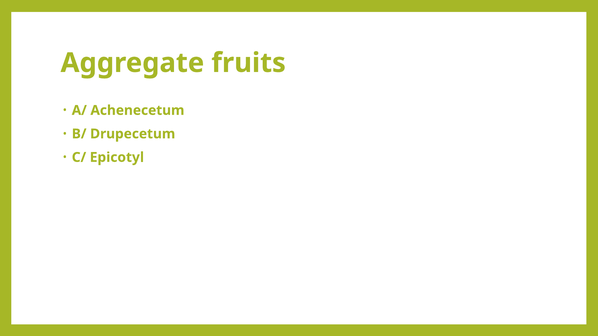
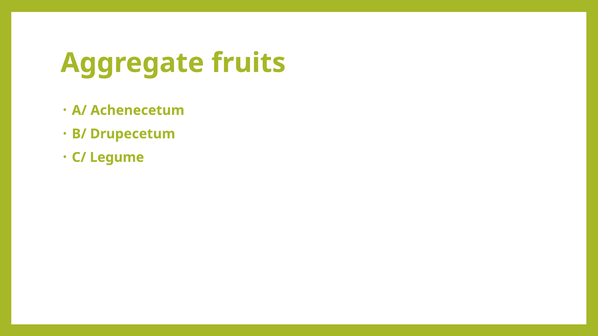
Epicotyl: Epicotyl -> Legume (117, 158)
